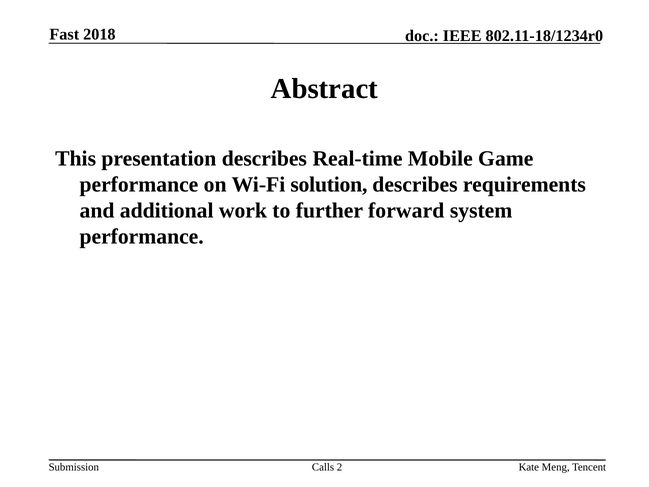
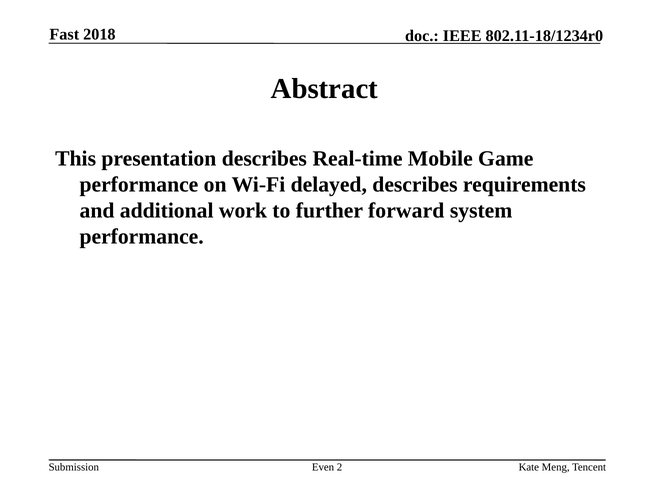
solution: solution -> delayed (329, 184)
Calls: Calls -> Even (323, 467)
